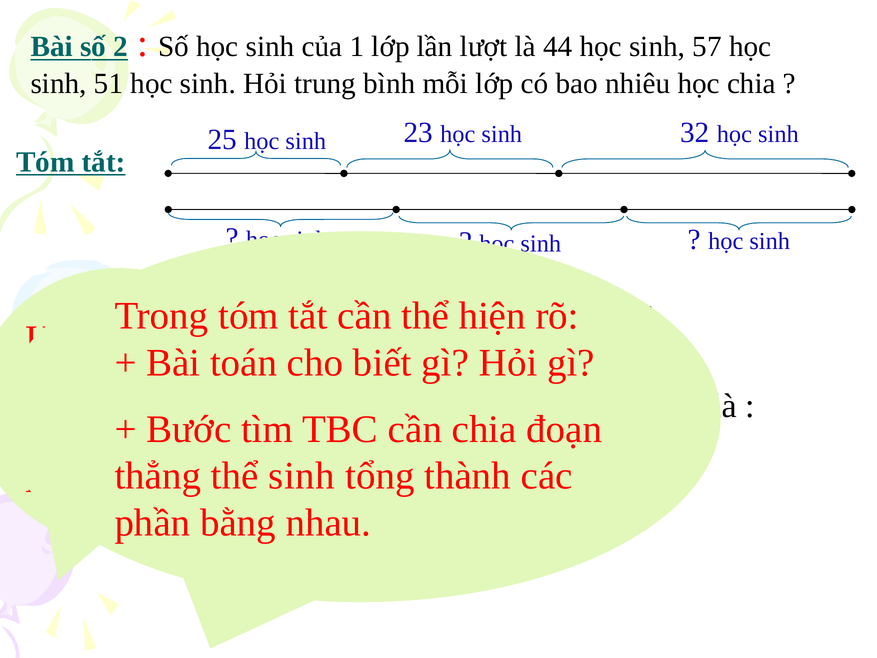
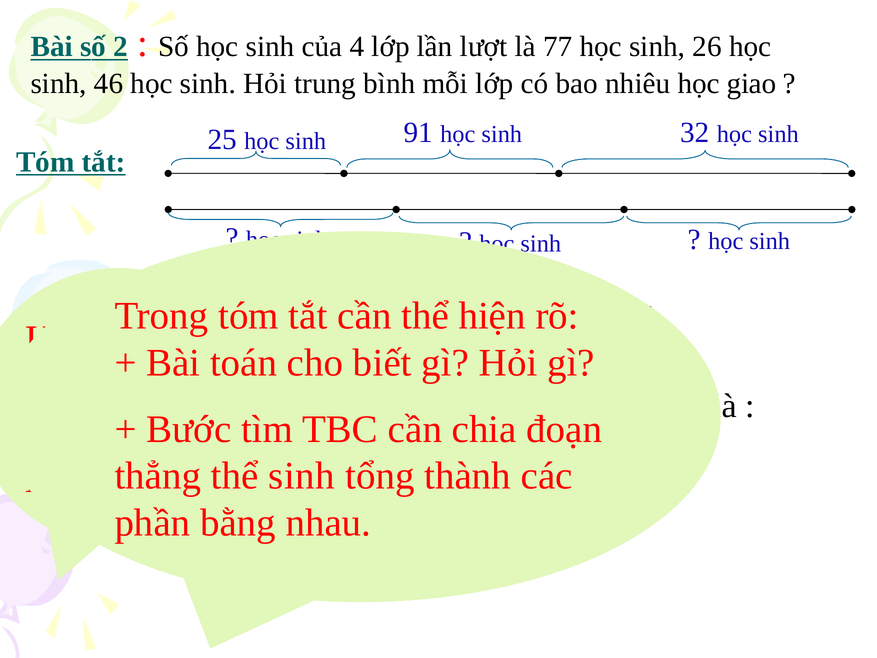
1: 1 -> 4 (357, 47)
44: 44 -> 77 (558, 47)
57: 57 -> 26 (707, 47)
51: 51 -> 46 (109, 84)
học chia: chia -> giao (751, 84)
23: 23 -> 91 (418, 133)
